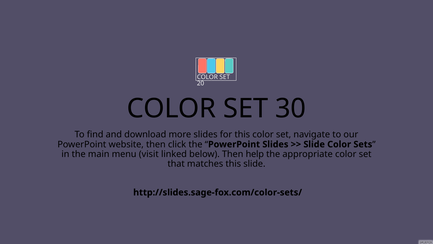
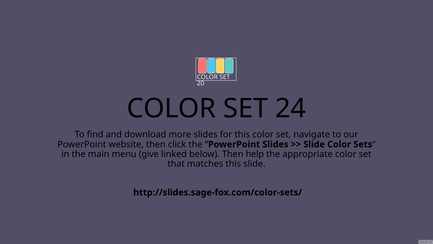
30: 30 -> 24 (291, 108)
visit: visit -> give (149, 154)
